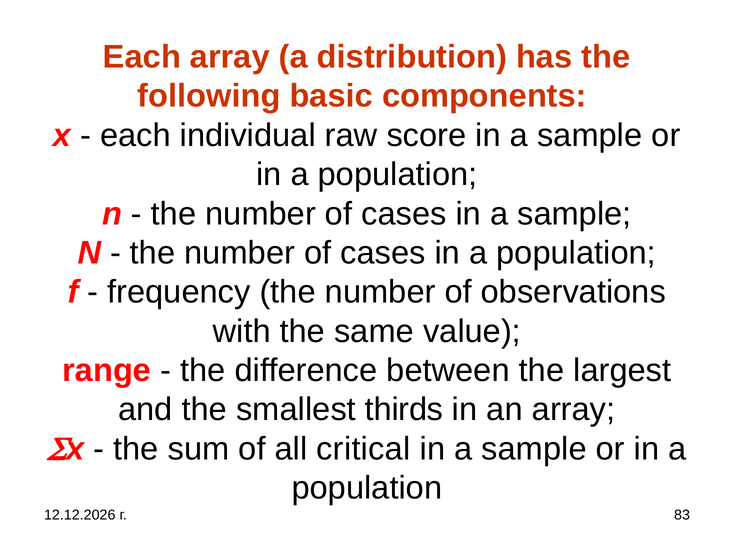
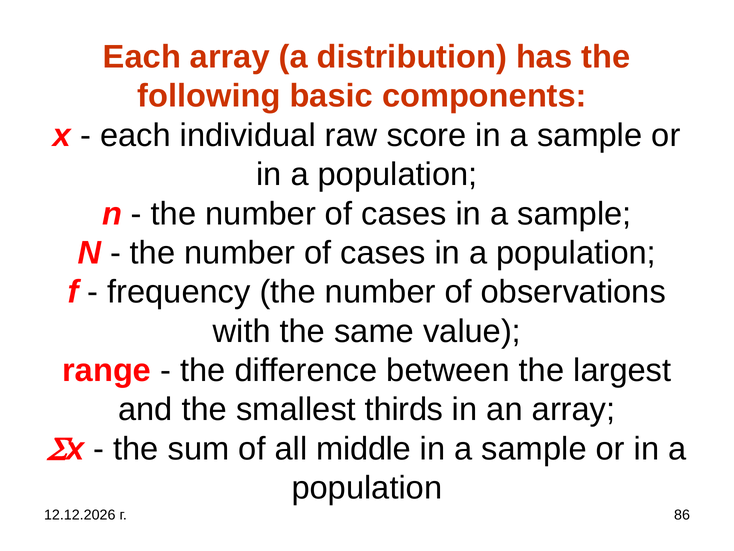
critical: critical -> middle (364, 449)
83: 83 -> 86 (682, 515)
